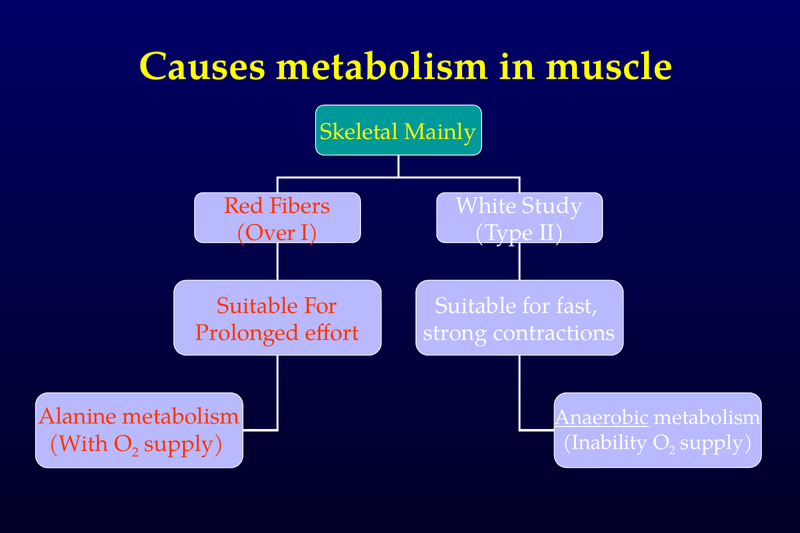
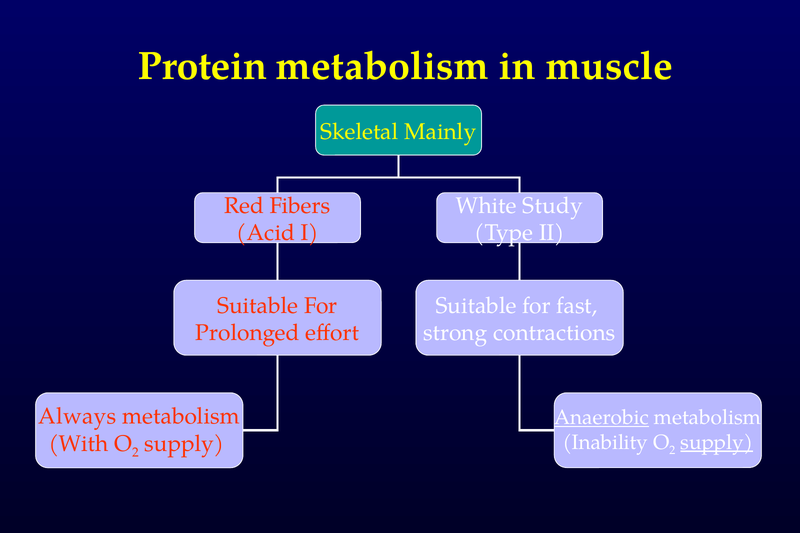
Causes: Causes -> Protein (203, 66)
Over: Over -> Acid (266, 233)
Alanine: Alanine -> Always (77, 417)
supply underline: none -> present (717, 443)
